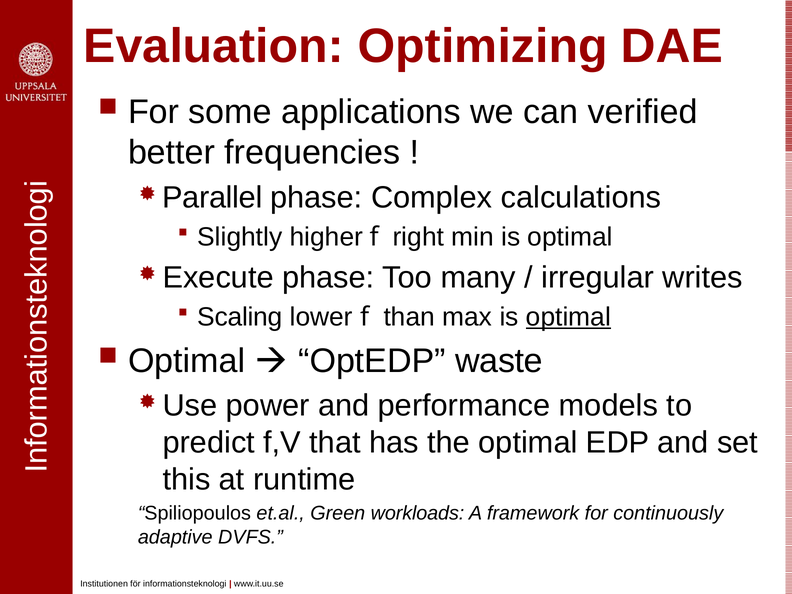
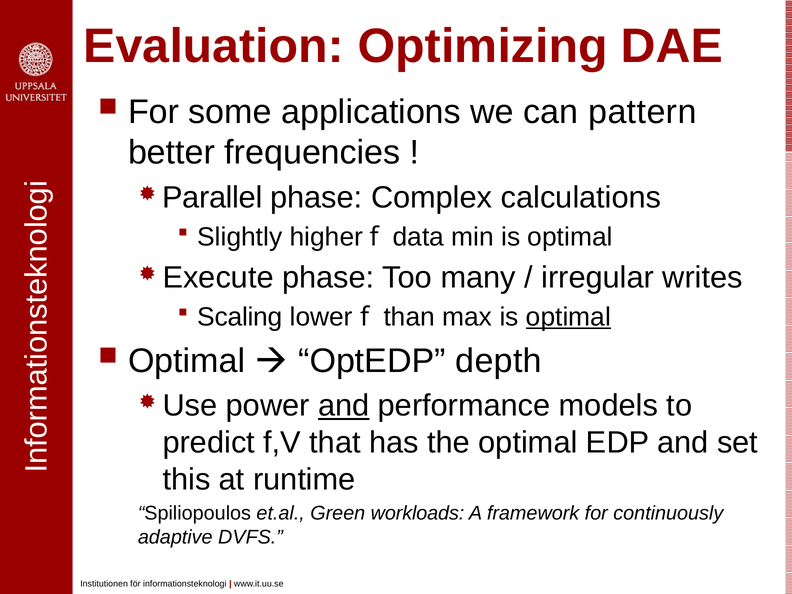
verified: verified -> pattern (642, 112)
right: right -> data (418, 237)
waste: waste -> depth (499, 361)
and underline: none -> present (344, 406)
